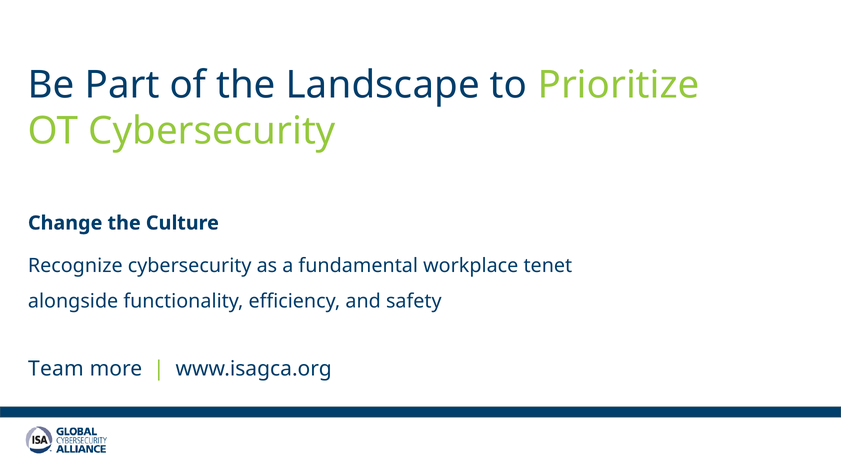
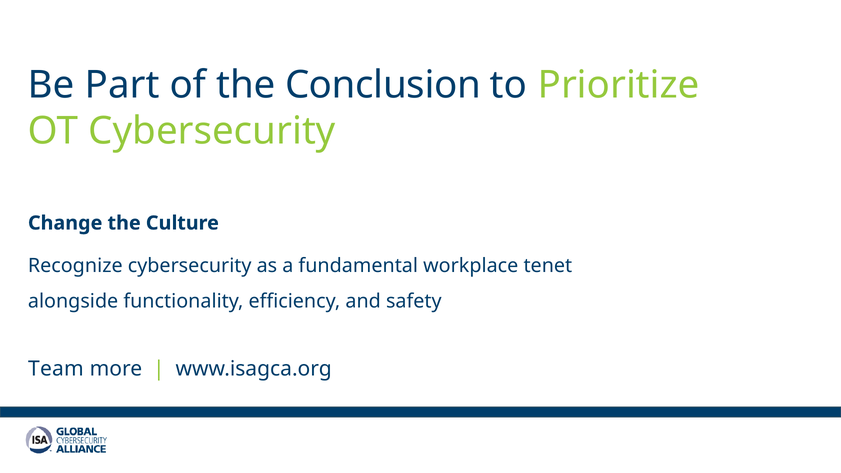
Landscape: Landscape -> Conclusion (383, 85)
